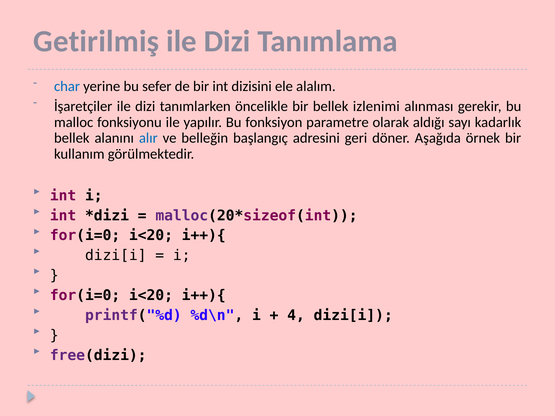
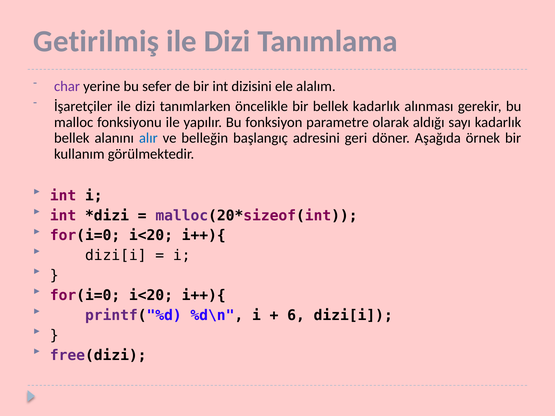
char colour: blue -> purple (67, 87)
bellek izlenimi: izlenimi -> kadarlık (376, 107)
4: 4 -> 6 (296, 315)
